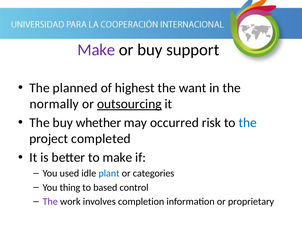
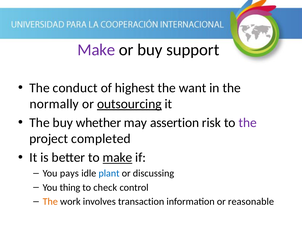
planned: planned -> conduct (75, 88)
occurred: occurred -> assertion (175, 123)
the colour: blue -> purple (248, 123)
make underline: none -> present (117, 158)
used: used -> pays (69, 174)
categories: categories -> discussing (153, 174)
based: based -> check (105, 188)
The colour: purple -> orange (50, 202)
completion: completion -> transaction (141, 202)
proprietary: proprietary -> reasonable (251, 202)
